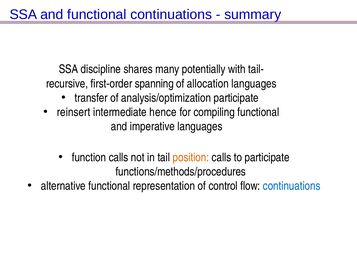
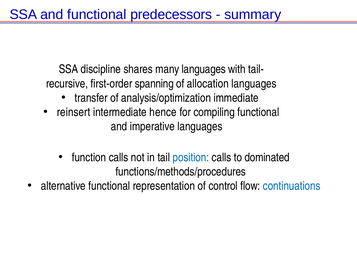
functional continuations: continuations -> predecessors (171, 15)
many potentially: potentially -> languages (204, 69)
analysis/optimization participate: participate -> immediate (236, 98)
position colour: orange -> blue (191, 157)
to participate: participate -> dominated (267, 157)
